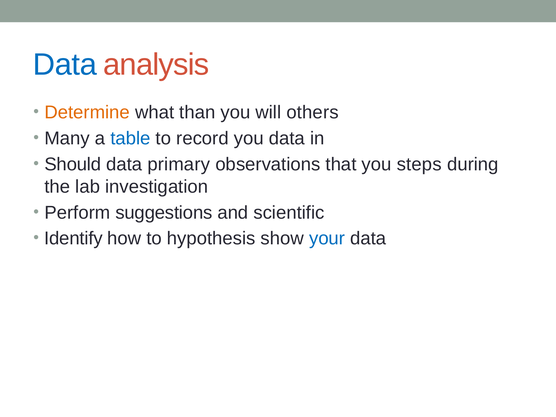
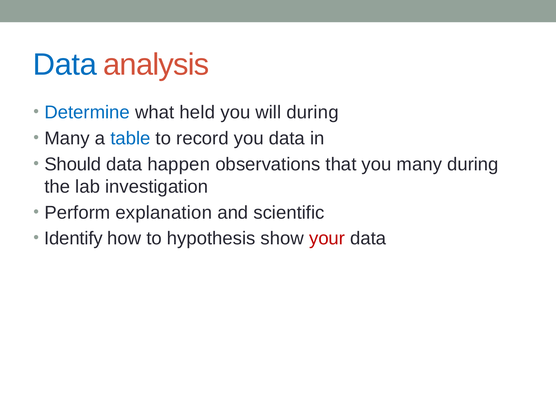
Determine colour: orange -> blue (87, 113)
than: than -> held (197, 113)
will others: others -> during (312, 113)
primary: primary -> happen (179, 164)
you steps: steps -> many (419, 164)
suggestions: suggestions -> explanation (164, 213)
your colour: blue -> red (327, 239)
